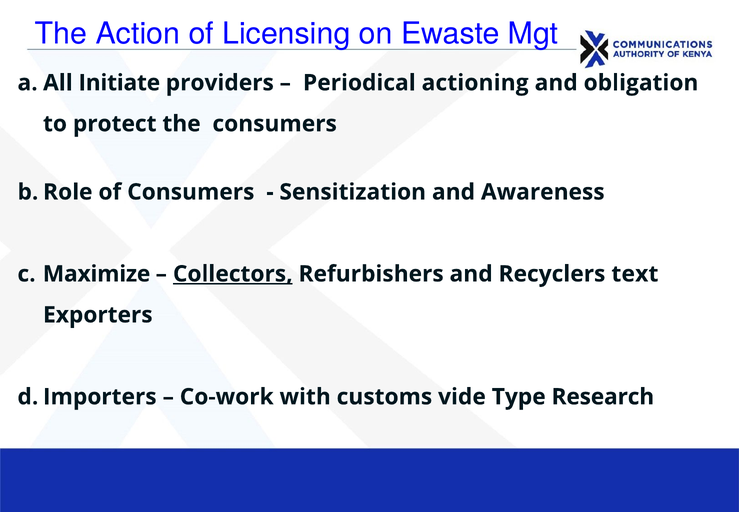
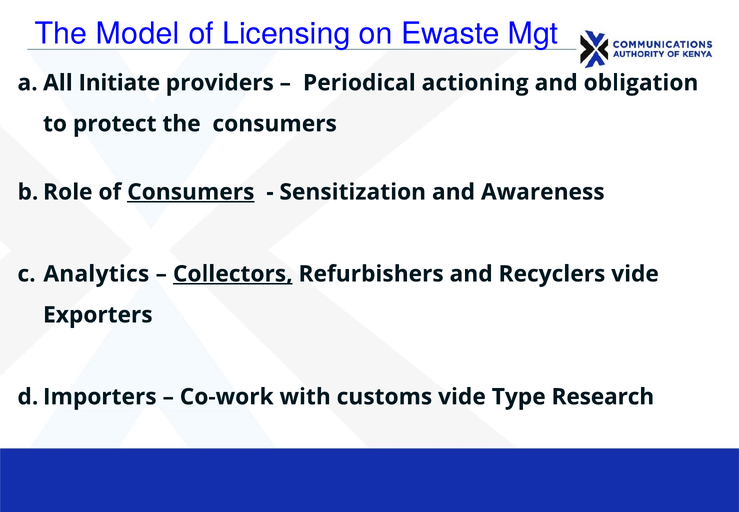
Action: Action -> Model (138, 34)
Consumers underline: none -> present (191, 192)
Maximize: Maximize -> Analytics (96, 274)
Recyclers text: text -> vide (635, 274)
